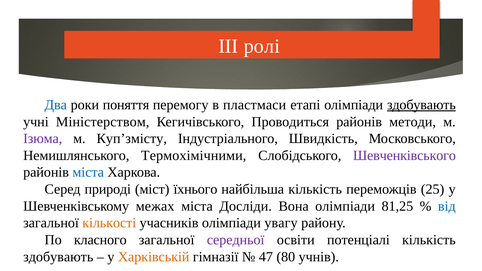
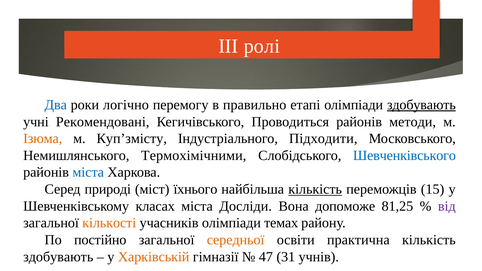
поняття: поняття -> логічно (126, 105)
пластмаси: пластмаси -> правильно (255, 105)
Міністерством: Міністерством -> Рекомендовані (103, 122)
Ізюма colour: purple -> orange (43, 139)
Швидкість: Швидкість -> Підходити (323, 139)
Шевченківського colour: purple -> blue (404, 156)
кількість underline: none -> present (315, 189)
25: 25 -> 15 (433, 189)
межах: межах -> класах (155, 206)
Вона олімпіади: олімпіади -> допоможе (345, 206)
від colour: blue -> purple (447, 206)
увагу: увагу -> темах (281, 223)
класного: класного -> постійно (100, 240)
середньої colour: purple -> orange (236, 240)
потенціалі: потенціалі -> практична (358, 240)
80: 80 -> 31 (286, 257)
